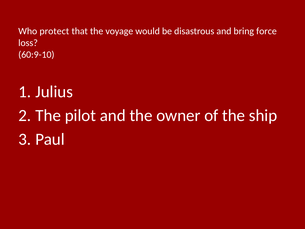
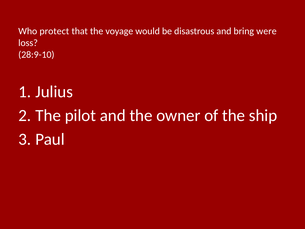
force: force -> were (266, 31)
60:9-10: 60:9-10 -> 28:9-10 (36, 55)
